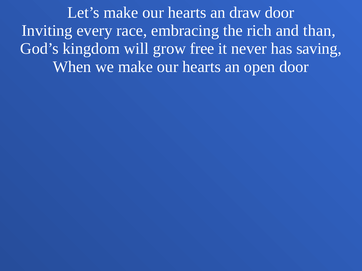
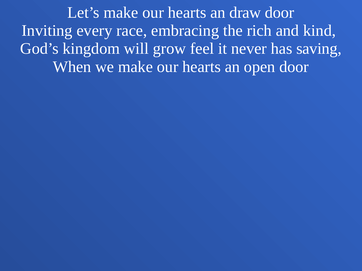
than: than -> kind (319, 31)
free: free -> feel (202, 49)
